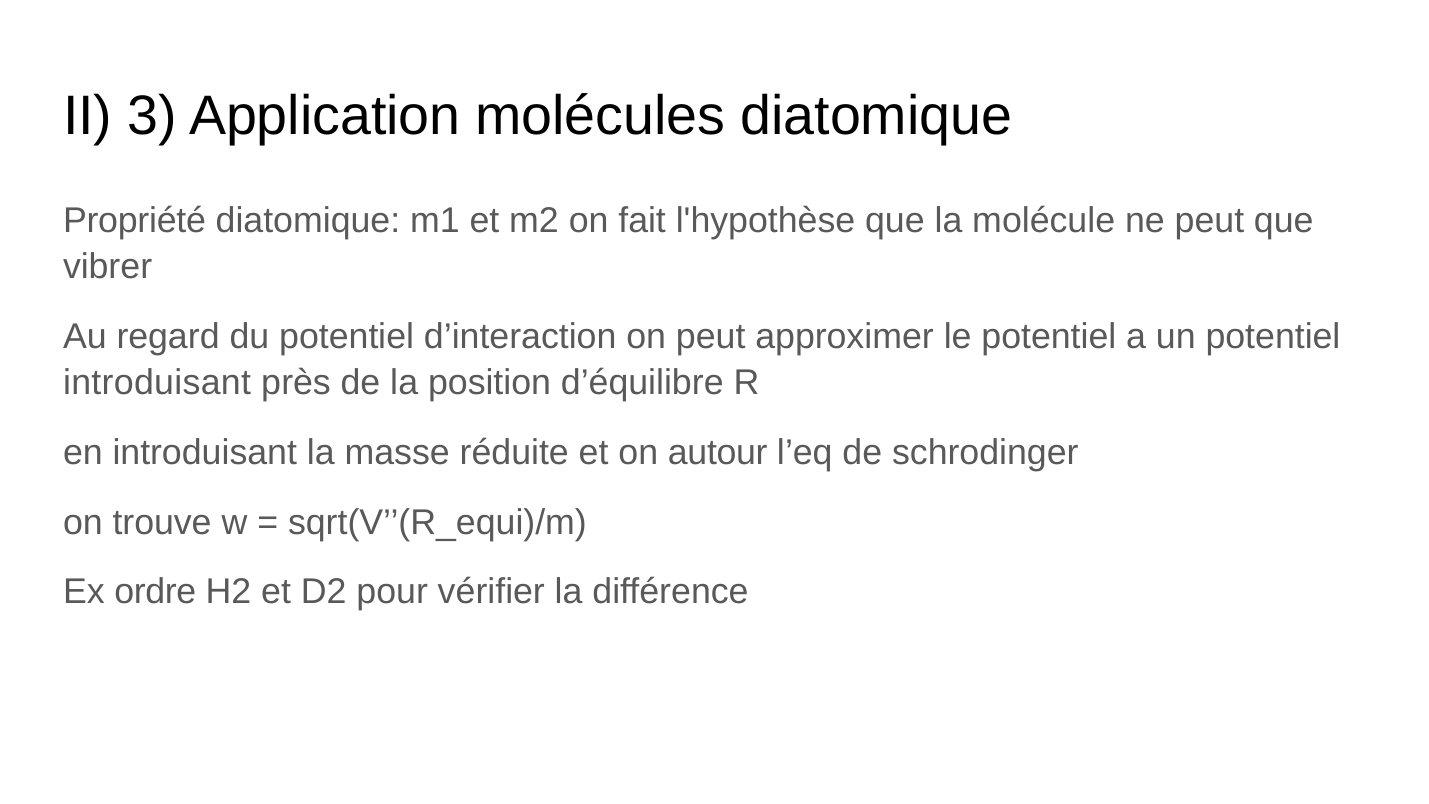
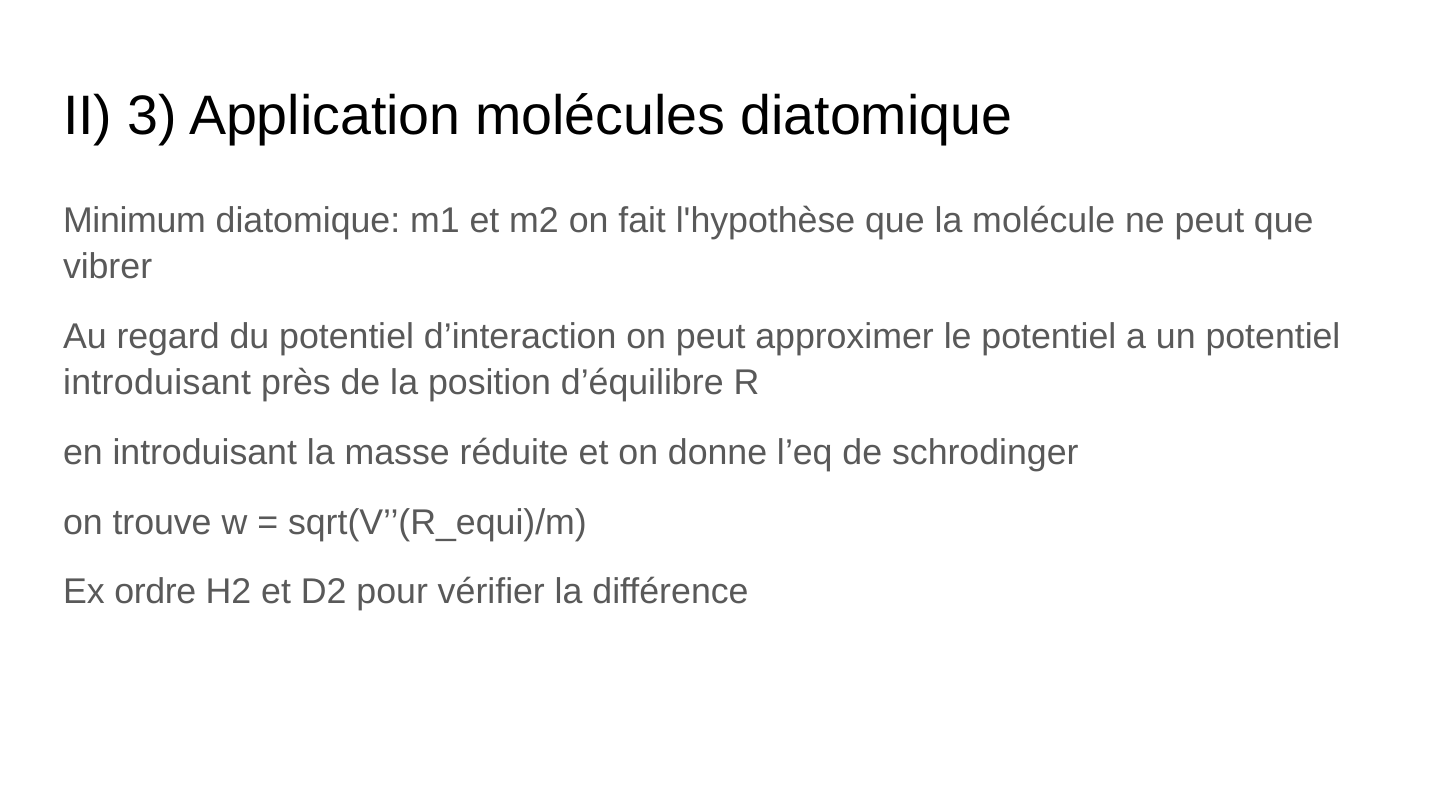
Propriété: Propriété -> Minimum (135, 221)
autour: autour -> donne (718, 452)
